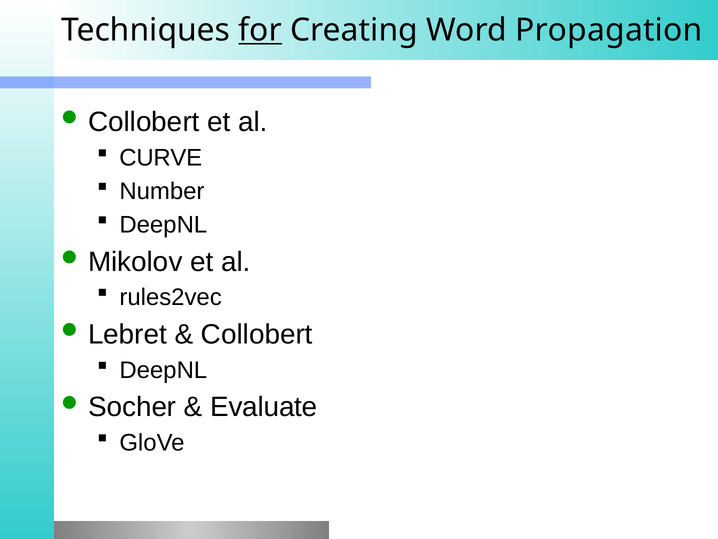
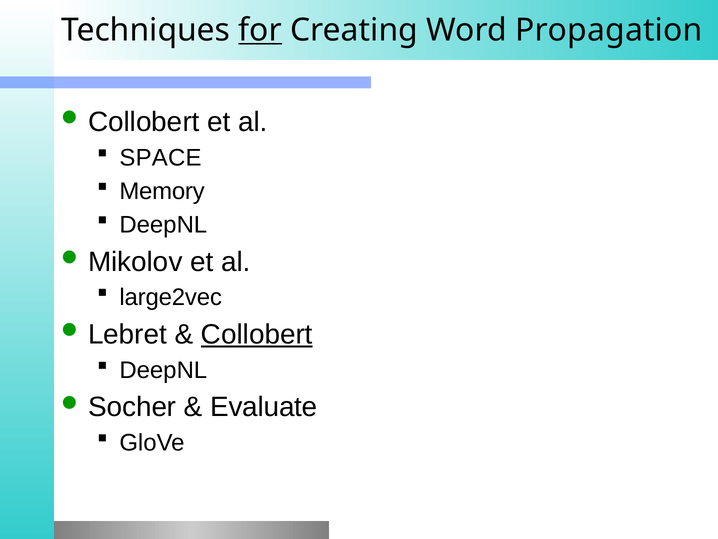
CURVE: CURVE -> SPACE (160, 158)
Number: Number -> Memory (162, 191)
rules2vec: rules2vec -> large2vec (171, 297)
Collobert underline: none -> present (257, 334)
